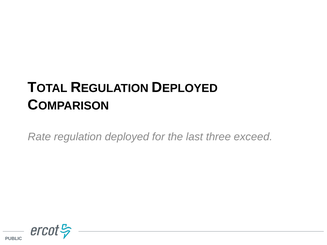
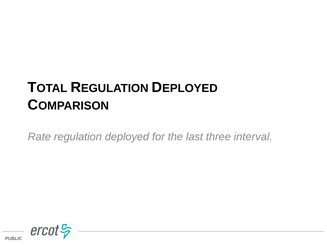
exceed: exceed -> interval (253, 137)
